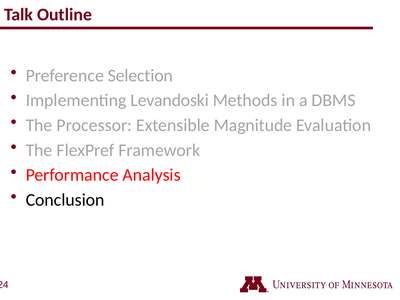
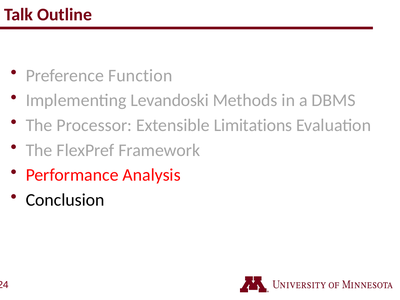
Selection: Selection -> Function (140, 75)
Magnitude: Magnitude -> Limitations (253, 125)
